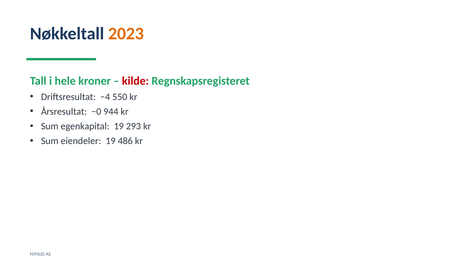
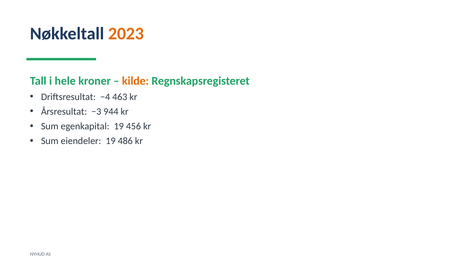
kilde colour: red -> orange (135, 81)
550: 550 -> 463 (120, 97)
−0: −0 -> −3 (96, 112)
293: 293 -> 456 (133, 126)
